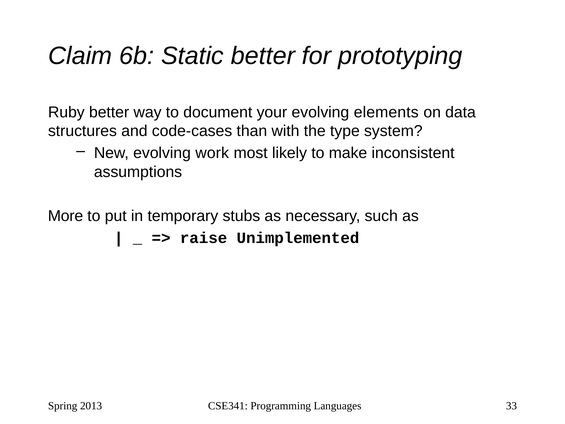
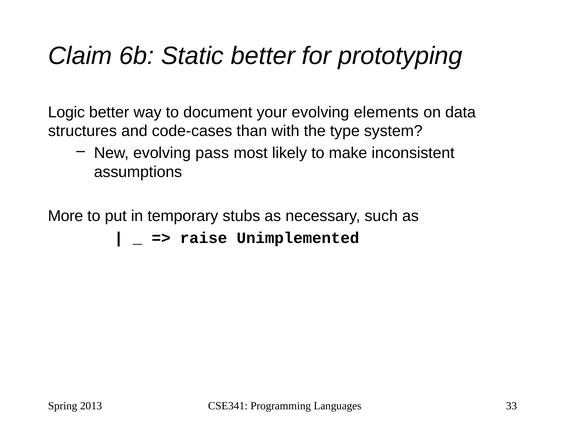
Ruby: Ruby -> Logic (66, 112)
work: work -> pass (212, 153)
